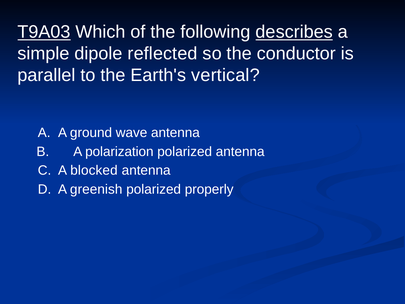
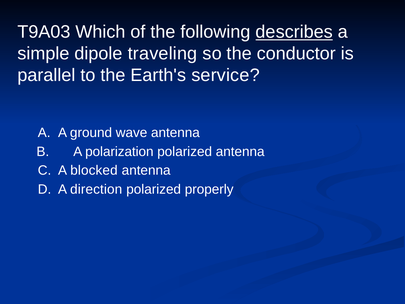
T9A03 underline: present -> none (44, 32)
reflected: reflected -> traveling (163, 54)
vertical: vertical -> service (226, 75)
greenish: greenish -> direction (96, 189)
